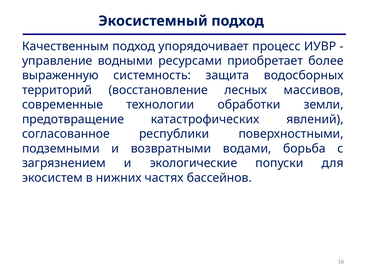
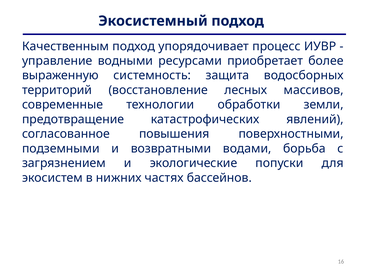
республики: республики -> повышения (174, 134)
